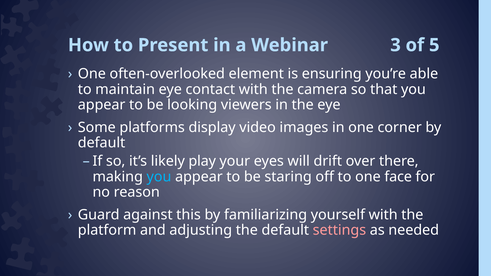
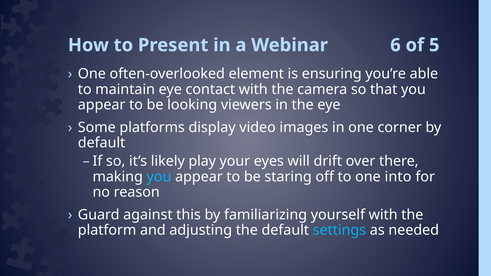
3: 3 -> 6 (395, 45)
face: face -> into (398, 177)
settings colour: pink -> light blue (339, 230)
